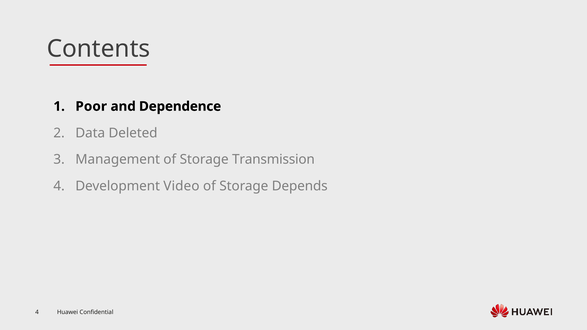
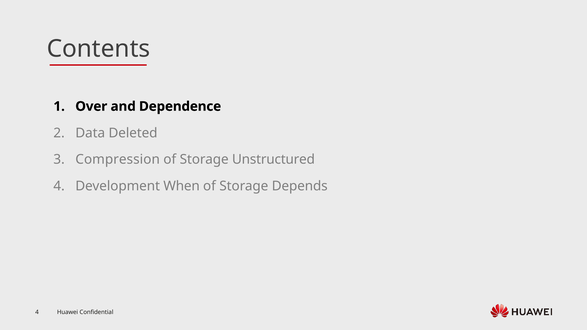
Poor: Poor -> Over (91, 106)
Management: Management -> Compression (118, 160)
Transmission: Transmission -> Unstructured (273, 160)
Video: Video -> When (182, 186)
